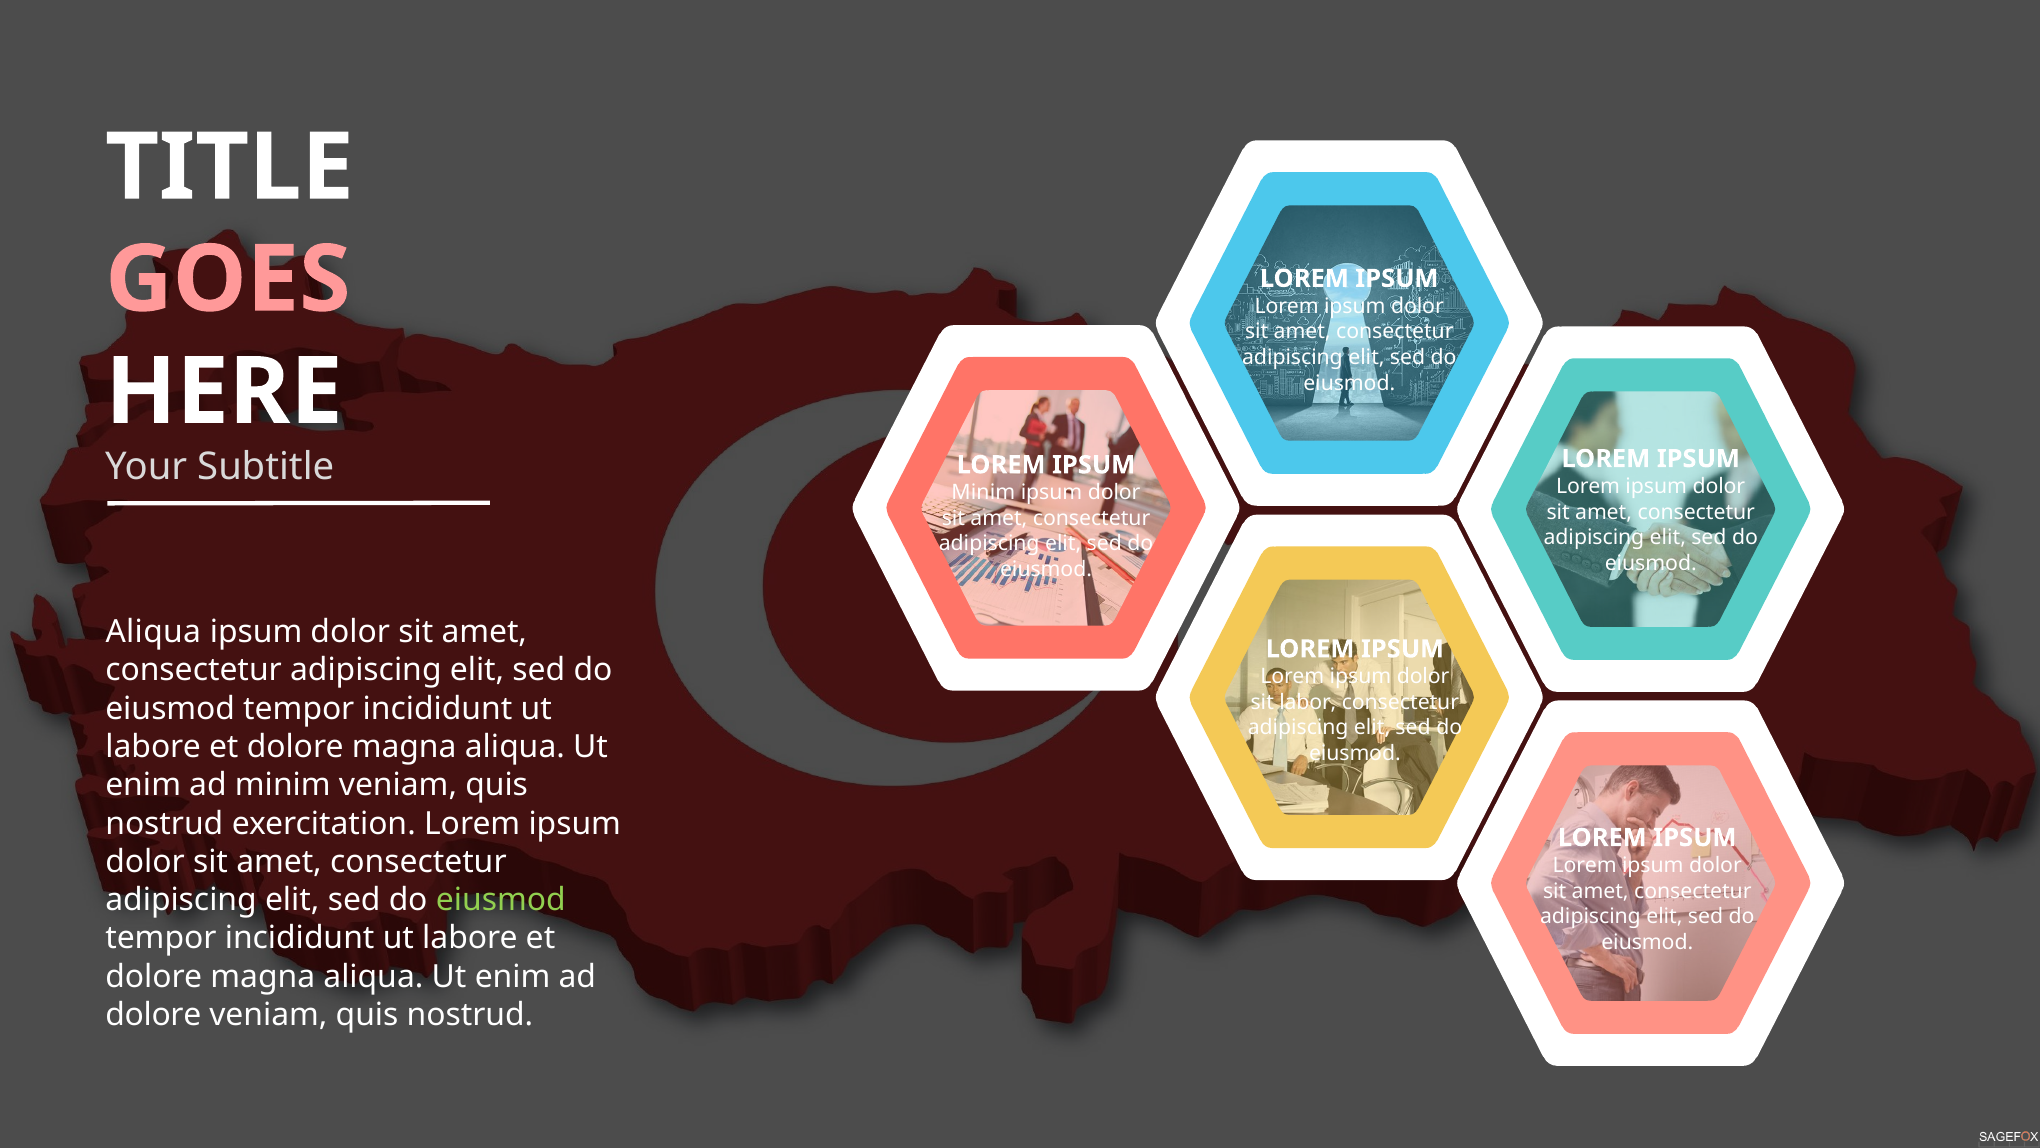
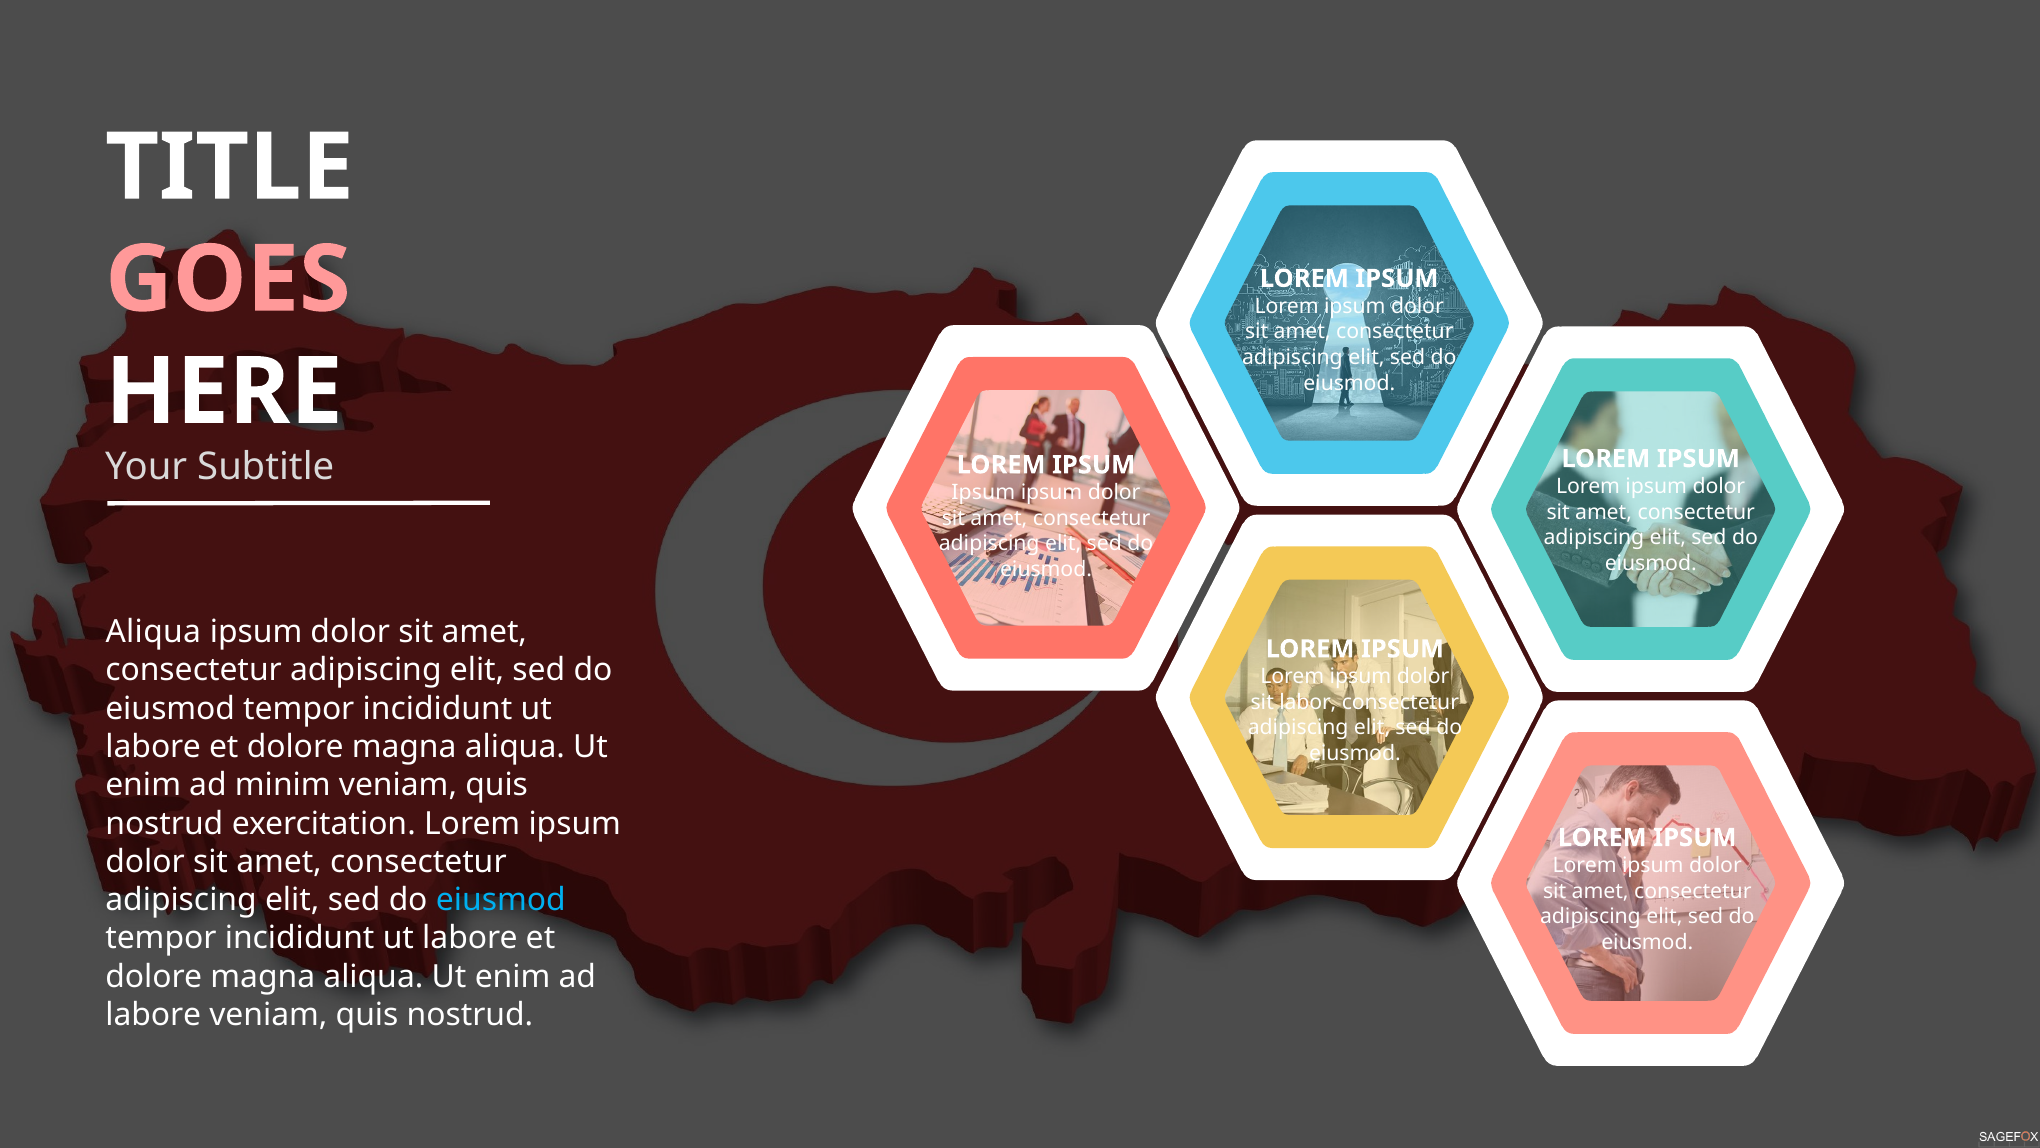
Minim: Minim -> Ipsum (983, 493)
eiusmod colour: light green -> light blue (501, 900)
dolore: dolore -> labore (153, 1014)
